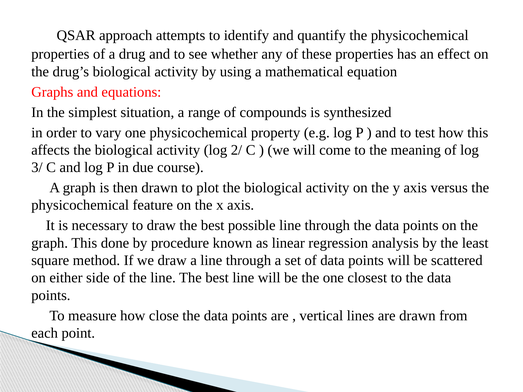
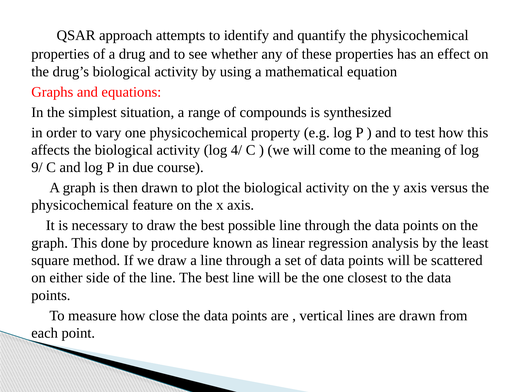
2/: 2/ -> 4/ (236, 150)
3/: 3/ -> 9/ (37, 168)
